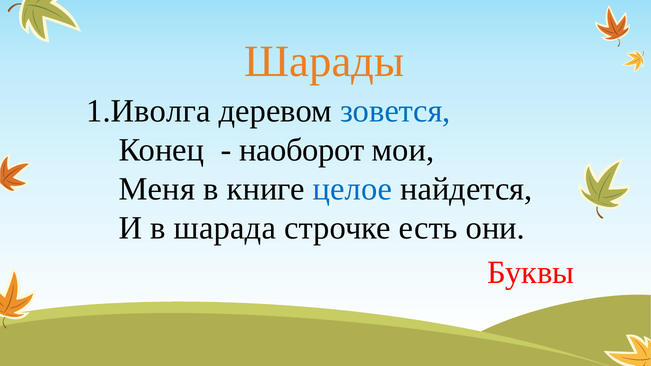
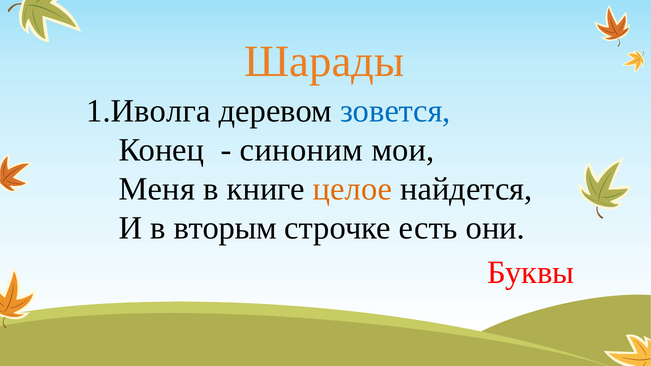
наоборот: наоборот -> синоним (301, 150)
целое colour: blue -> orange (353, 189)
шарада: шарада -> вторым (225, 228)
